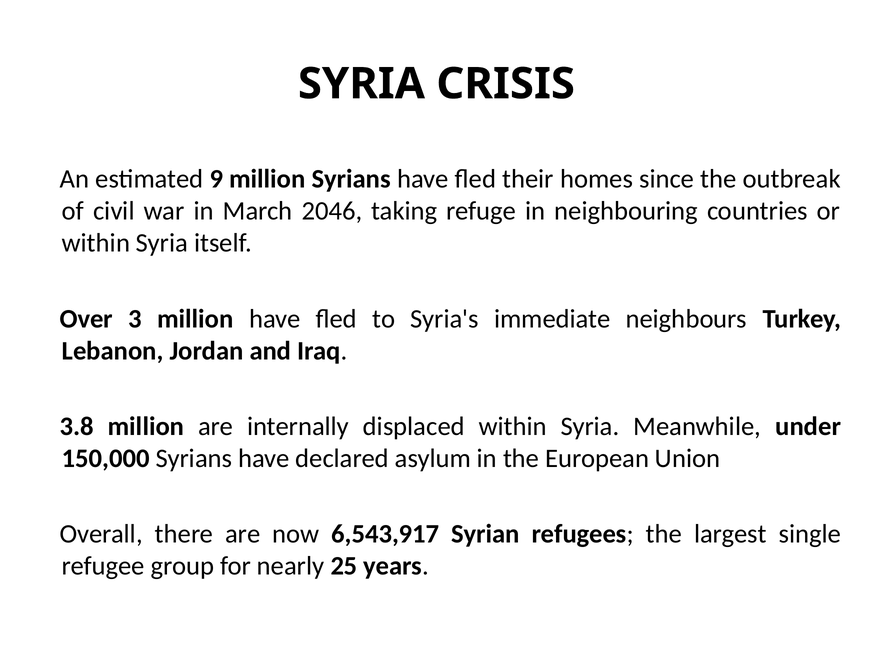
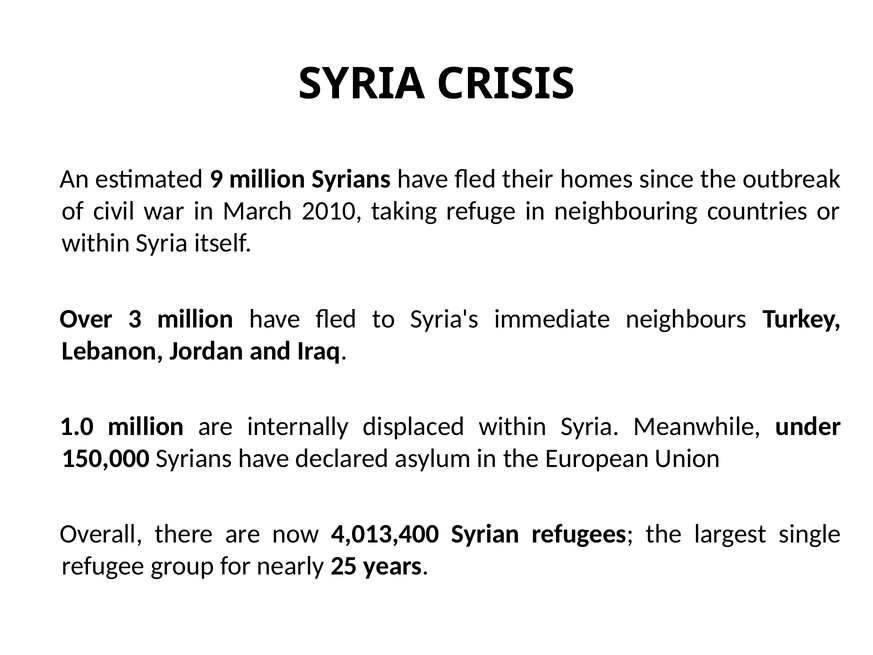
2046: 2046 -> 2010 (332, 211)
3.8: 3.8 -> 1.0 (77, 426)
6,543,917: 6,543,917 -> 4,013,400 (385, 534)
